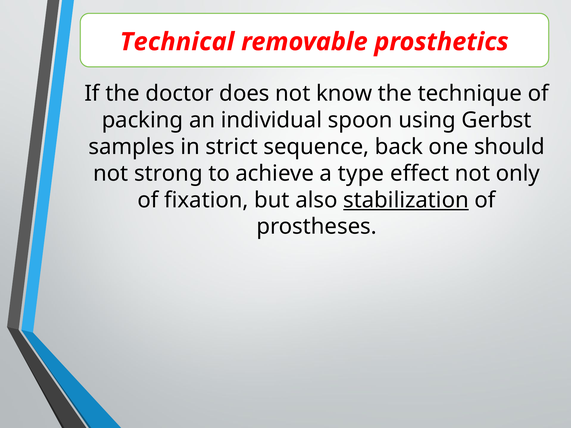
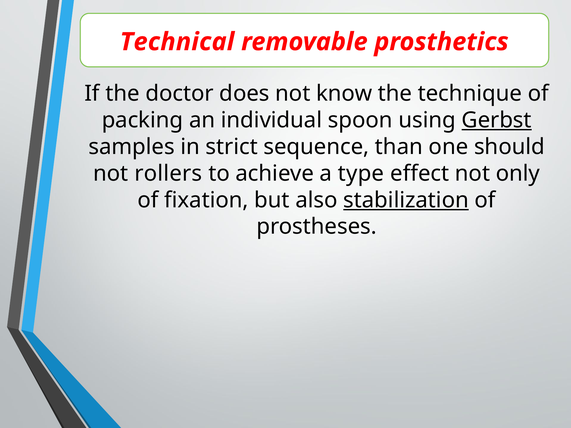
Gerbst underline: none -> present (497, 120)
back: back -> than (399, 147)
strong: strong -> rollers (168, 173)
